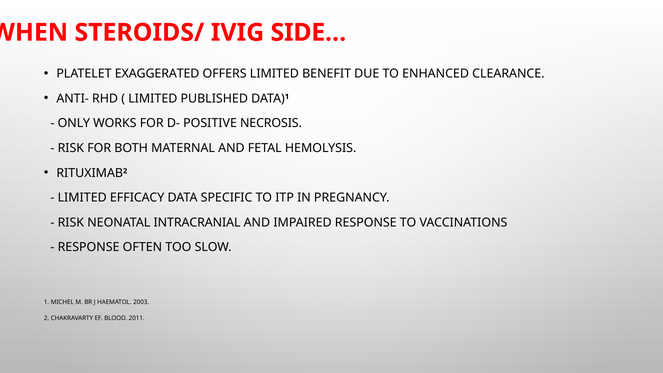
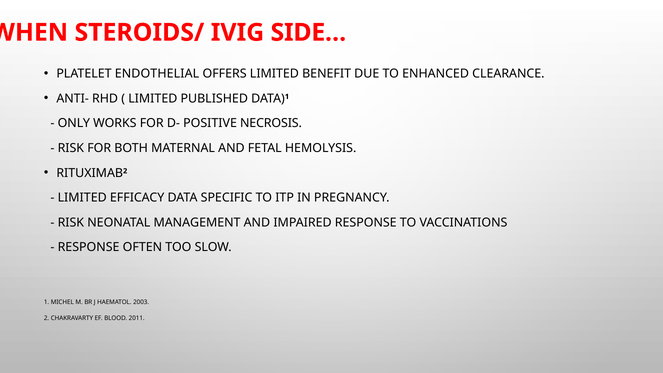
EXAGGERATED: EXAGGERATED -> ENDOTHELIAL (157, 74)
INTRACRANIAL: INTRACRANIAL -> MANAGEMENT (197, 222)
